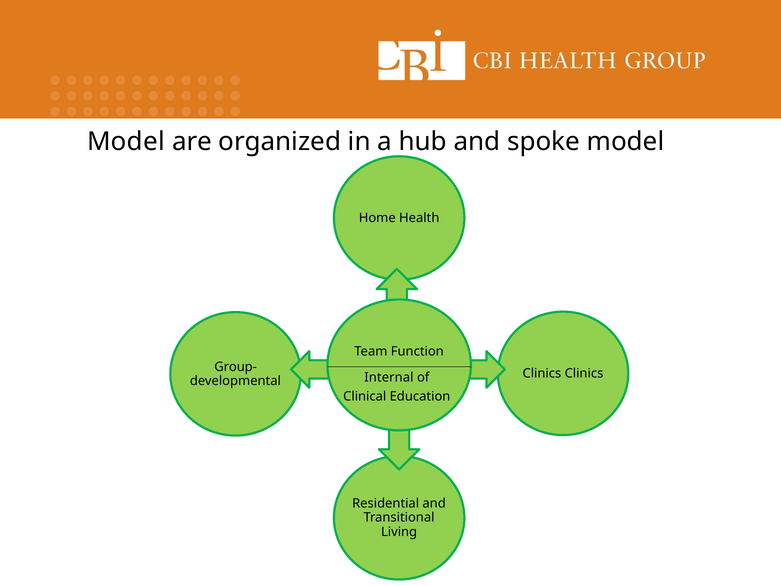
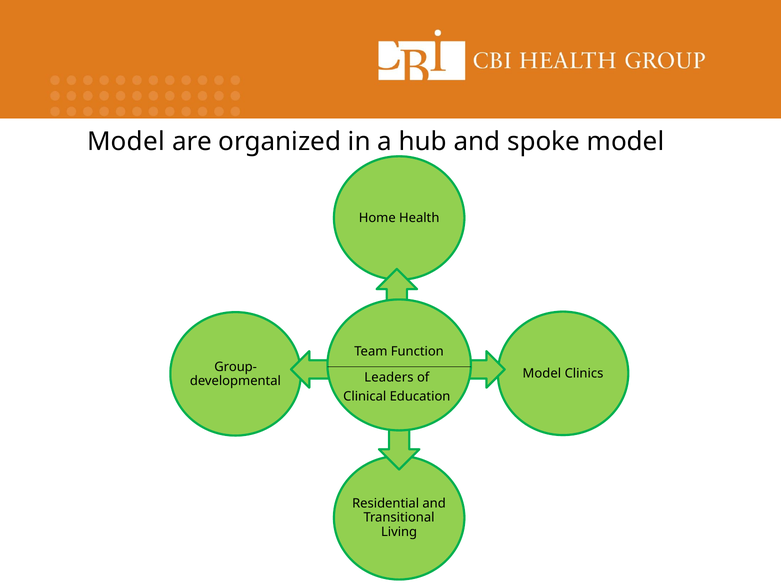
Clinics: Clinics -> Model (542, 373)
Internal: Internal -> Leaders (389, 377)
